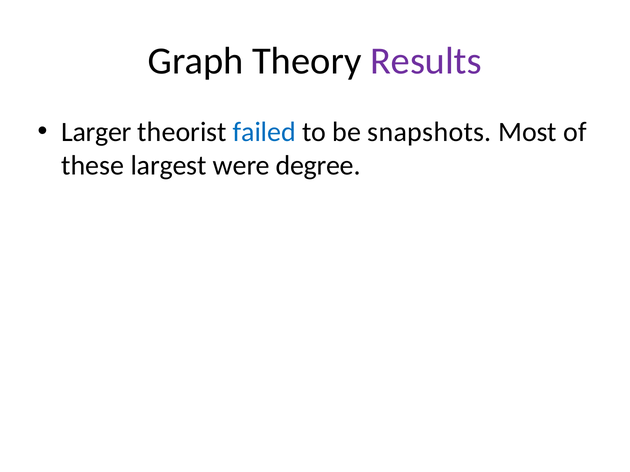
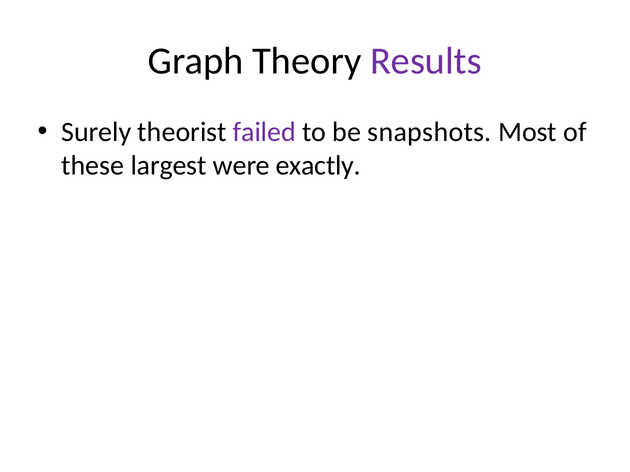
Larger: Larger -> Surely (96, 132)
failed colour: blue -> purple (264, 132)
degree: degree -> exactly (318, 166)
